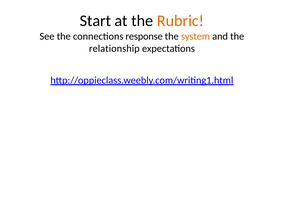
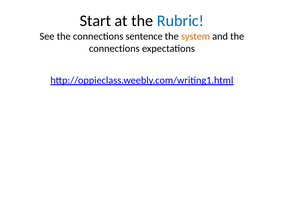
Rubric colour: orange -> blue (180, 21)
response: response -> sentence (144, 36)
relationship: relationship -> connections (114, 49)
